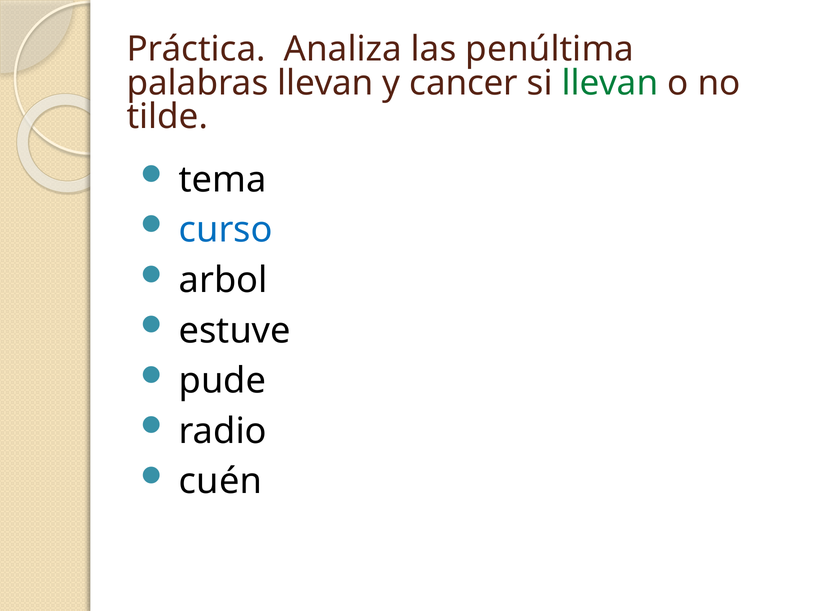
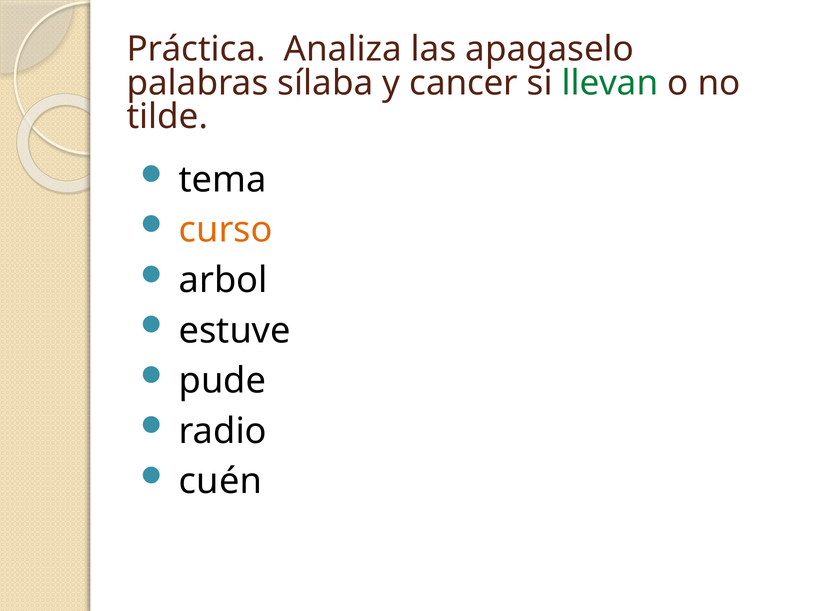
penúltima: penúltima -> apagaselo (550, 49)
palabras llevan: llevan -> sílaba (325, 83)
curso colour: blue -> orange (226, 230)
